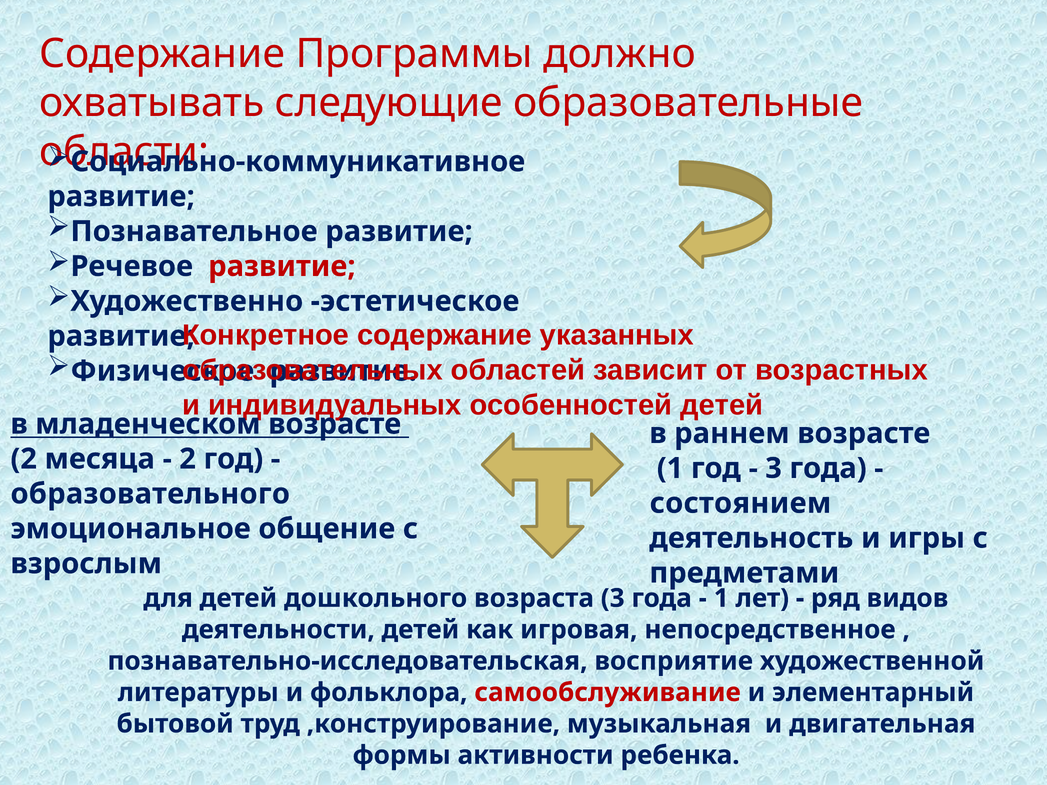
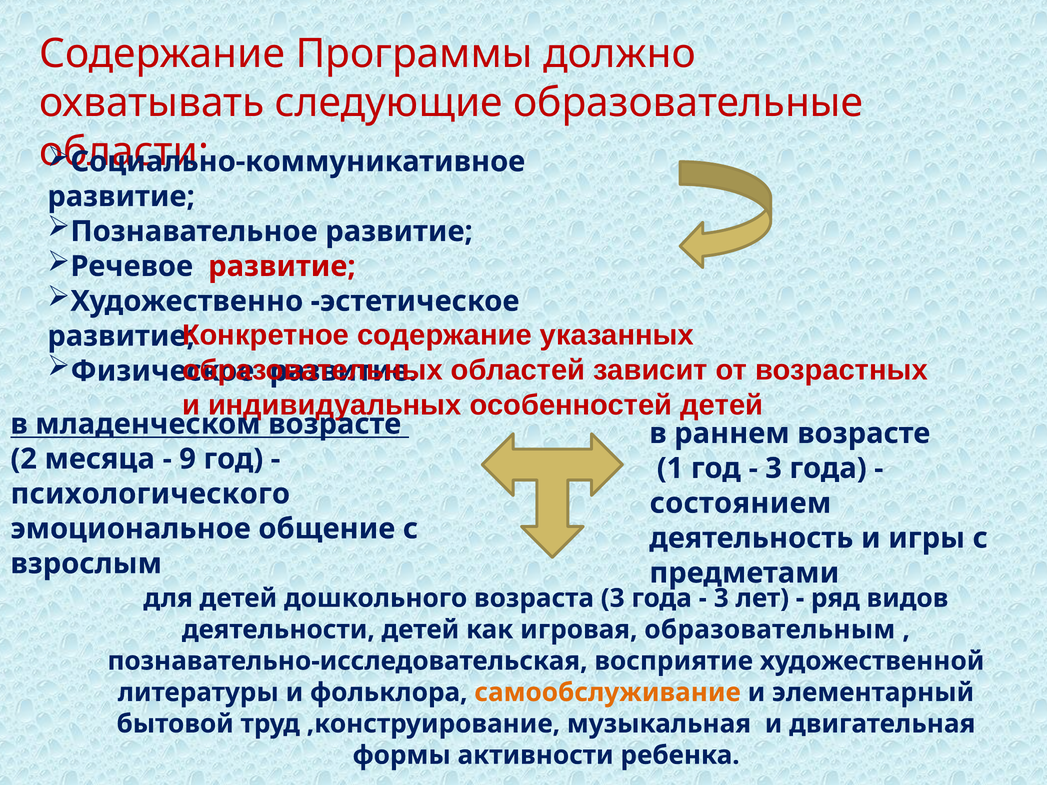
2: 2 -> 9 (188, 459)
образовательного: образовательного -> психологического (150, 494)
1: 1 -> 3 (721, 598)
непосредственное: непосредственное -> образовательным (770, 630)
самообслуживание colour: red -> orange (608, 693)
